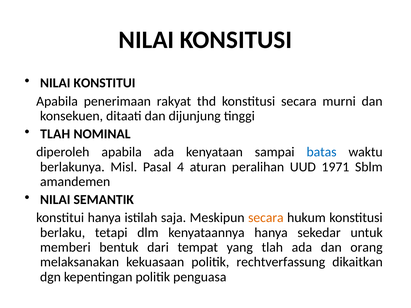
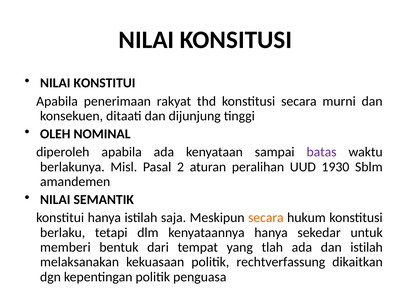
TLAH: TLAH -> OLEH (55, 134)
batas colour: blue -> purple (322, 152)
4: 4 -> 2 (181, 167)
1971: 1971 -> 1930 (335, 167)
dan orang: orang -> istilah (367, 247)
